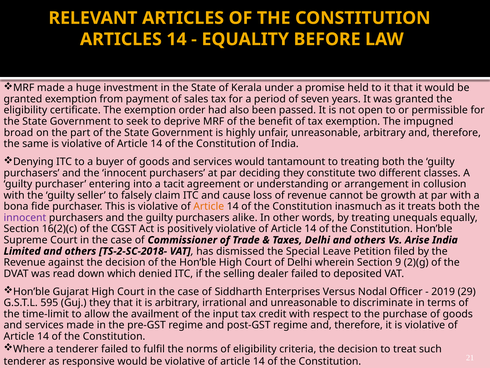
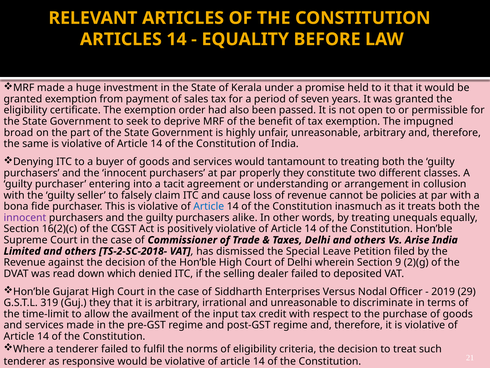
deciding: deciding -> properly (260, 173)
growth: growth -> policies (398, 195)
Article colour: orange -> blue (209, 206)
595: 595 -> 319 (49, 302)
